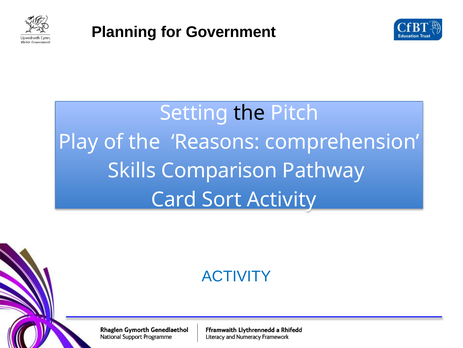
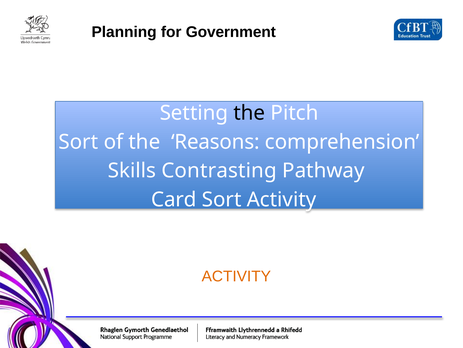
Play: Play -> Sort (78, 142)
Comparison: Comparison -> Contrasting (219, 170)
ACTIVITY colour: blue -> orange (236, 276)
